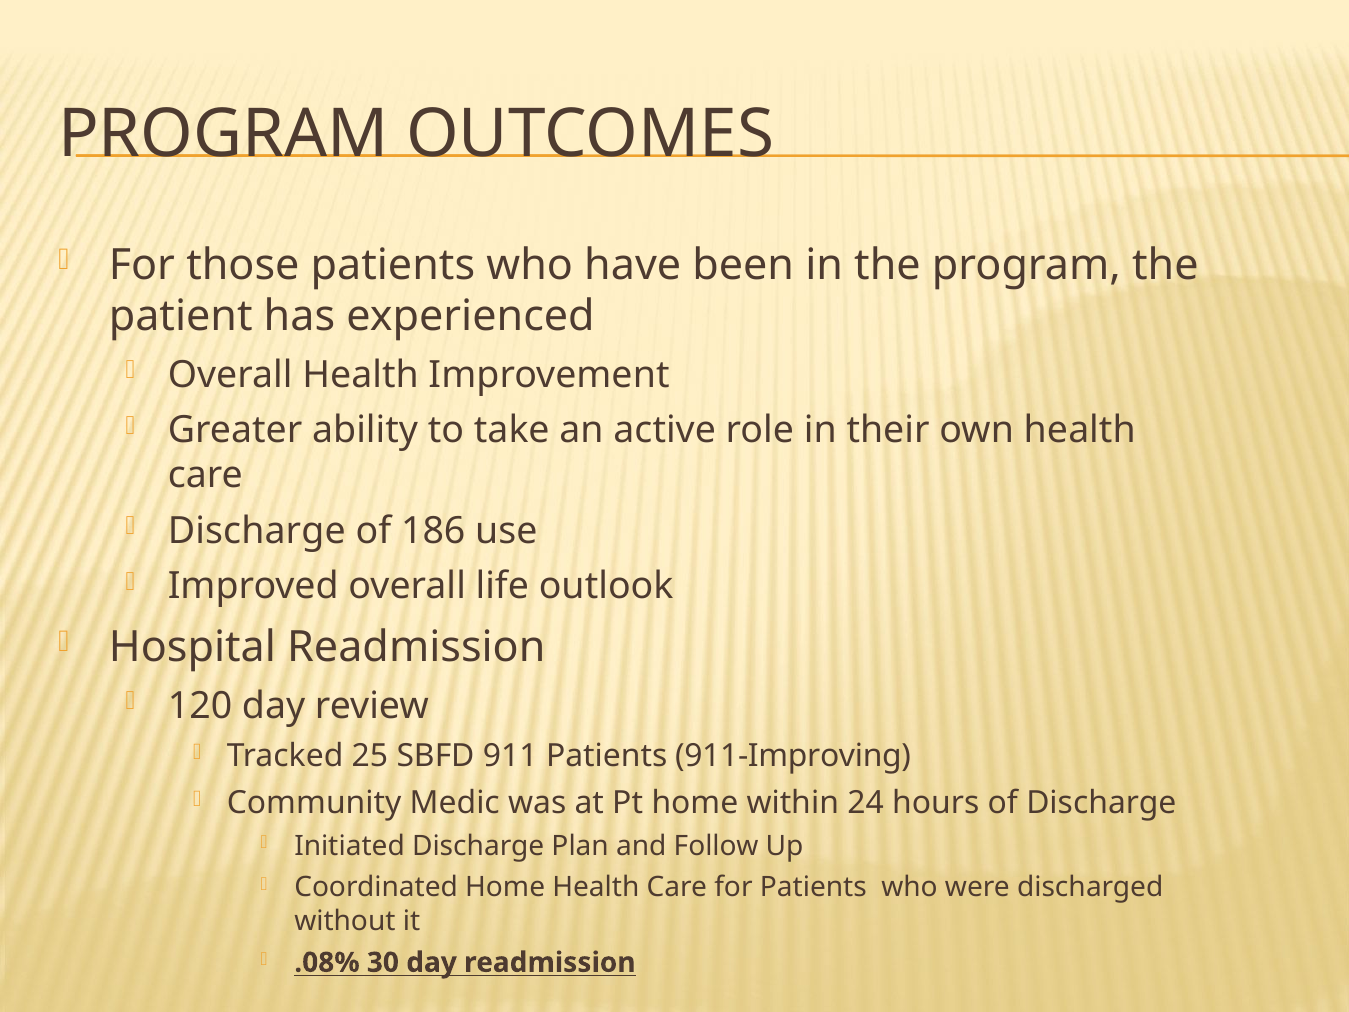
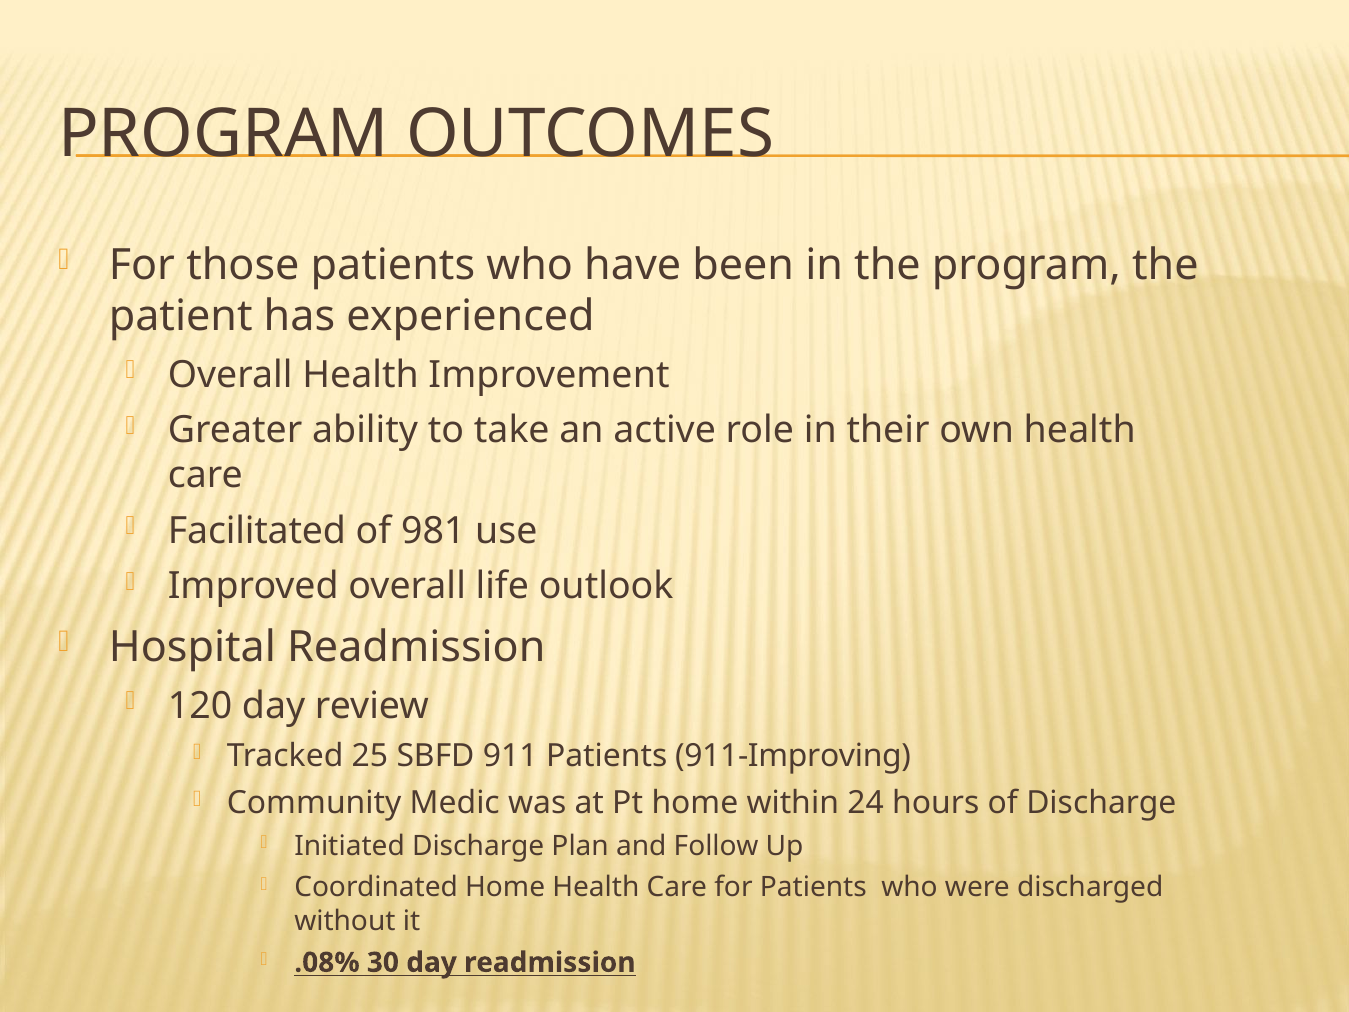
Discharge: Discharge -> Facilitated (257, 531)
186: 186 -> 981 (433, 531)
